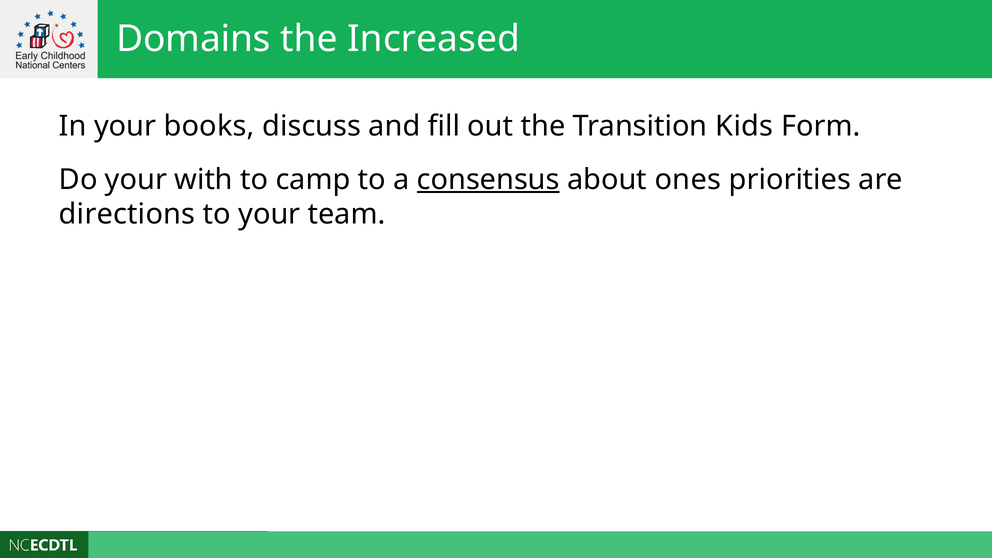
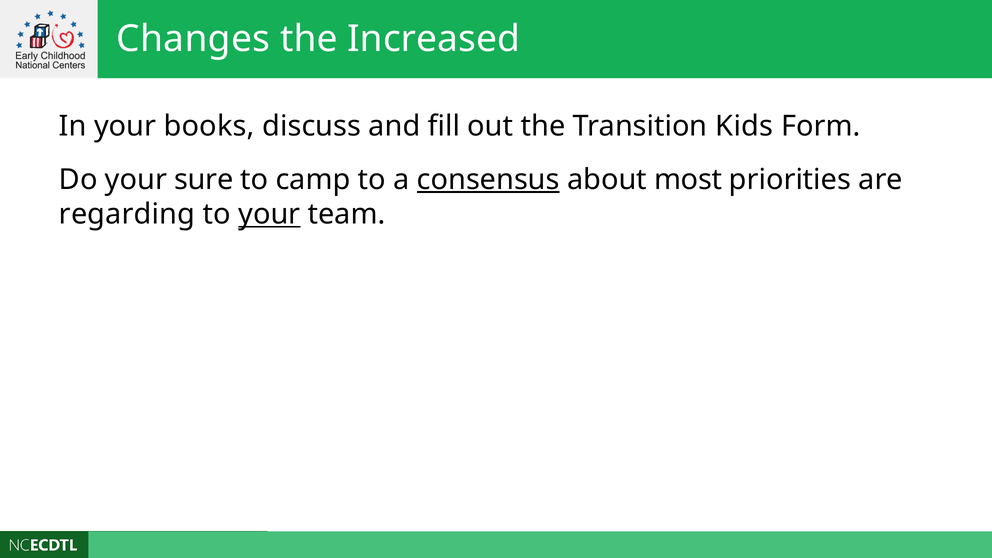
Domains: Domains -> Changes (193, 39)
with: with -> sure (204, 179)
ones: ones -> most (688, 179)
directions: directions -> regarding (127, 214)
your underline: none -> present (269, 214)
